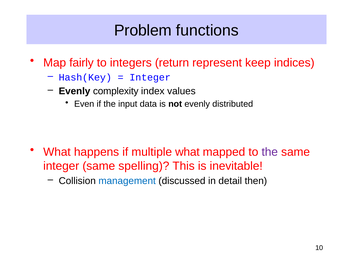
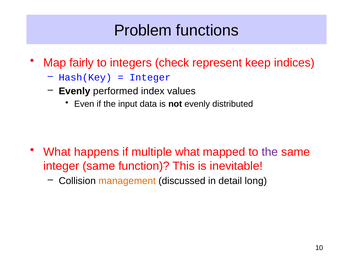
return: return -> check (172, 63)
complexity: complexity -> performed (116, 91)
spelling: spelling -> function (144, 166)
management colour: blue -> orange (127, 181)
then: then -> long (256, 181)
